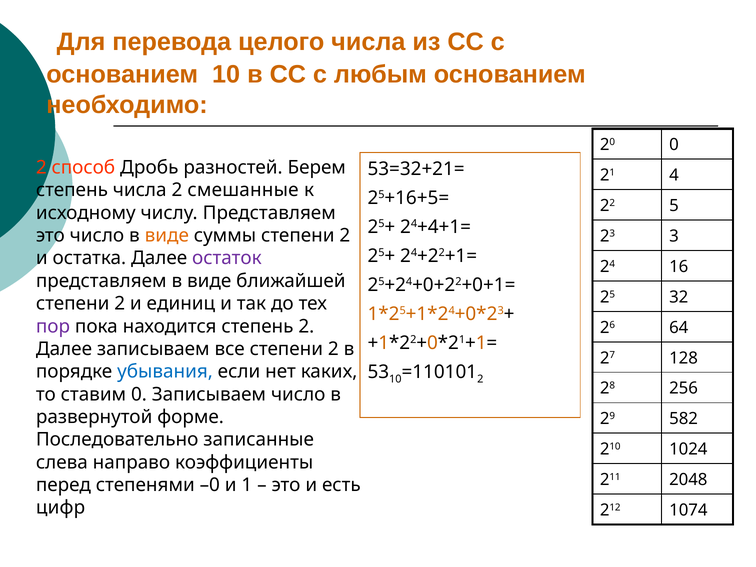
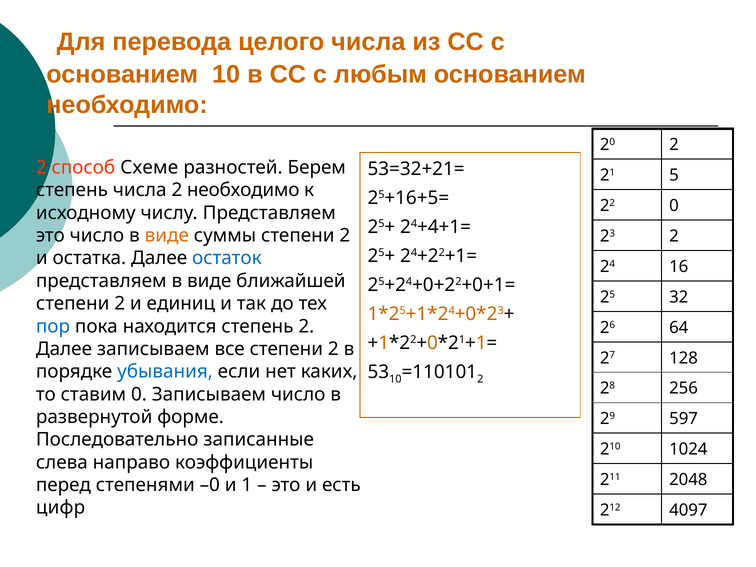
20 0: 0 -> 2 (674, 145)
Дробь: Дробь -> Схеме (149, 168)
4: 4 -> 5 (674, 175)
2 смешанные: смешанные -> необходимо (243, 190)
22 5: 5 -> 0 (674, 206)
23 3: 3 -> 2 (674, 236)
остаток colour: purple -> blue (227, 258)
пор colour: purple -> blue (53, 326)
582: 582 -> 597 (684, 419)
1074: 1074 -> 4097 (688, 510)
